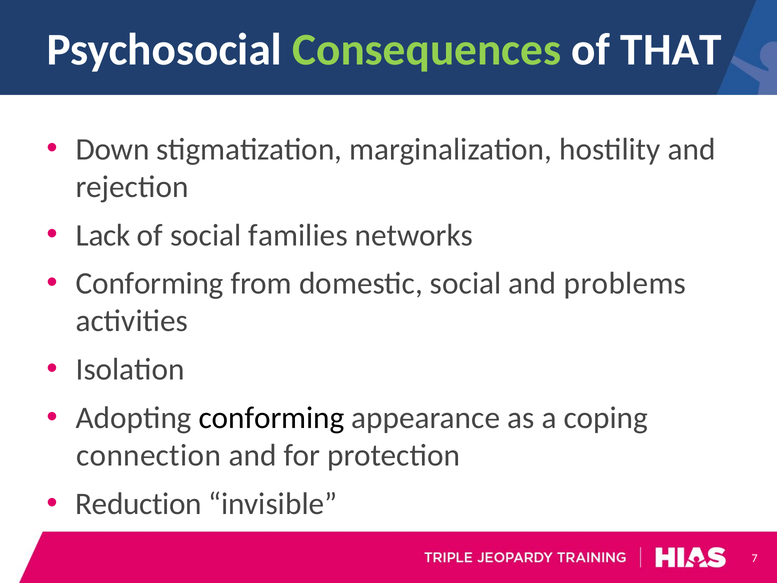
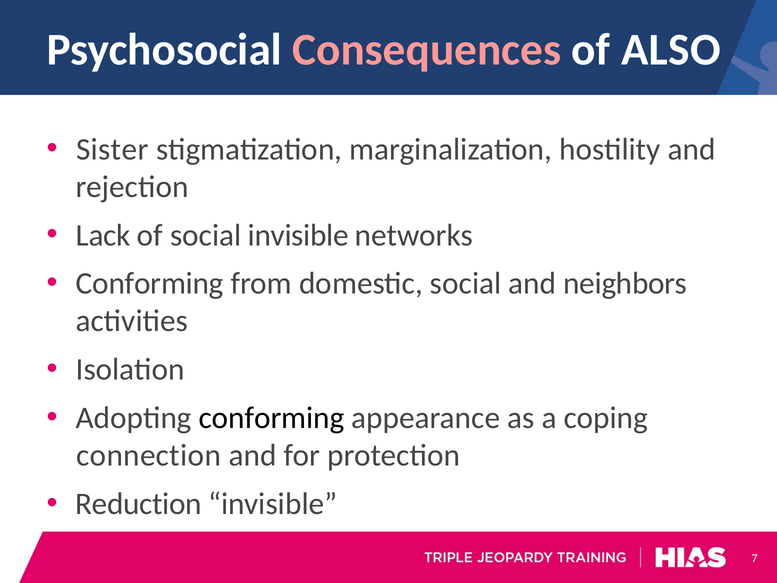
Consequences colour: light green -> pink (427, 50)
THAT: THAT -> ALSO (671, 50)
Down: Down -> Sister (112, 149)
social families: families -> invisible (298, 235)
problems: problems -> neighbors (625, 283)
